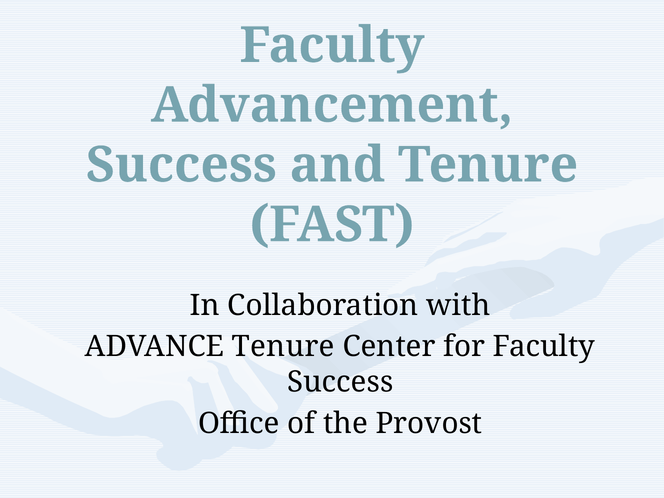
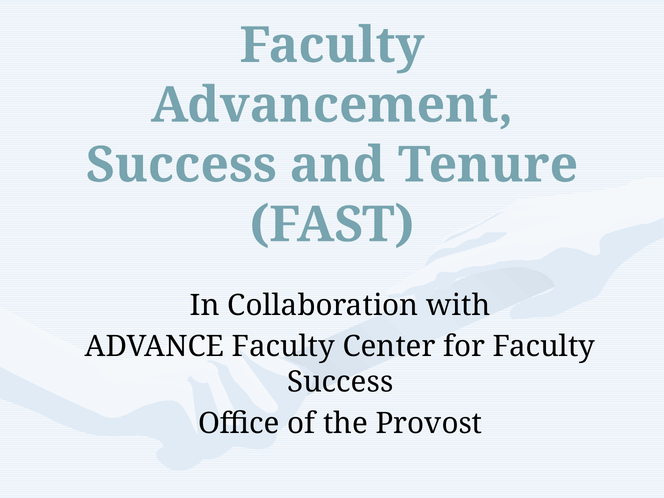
ADVANCE Tenure: Tenure -> Faculty (283, 347)
